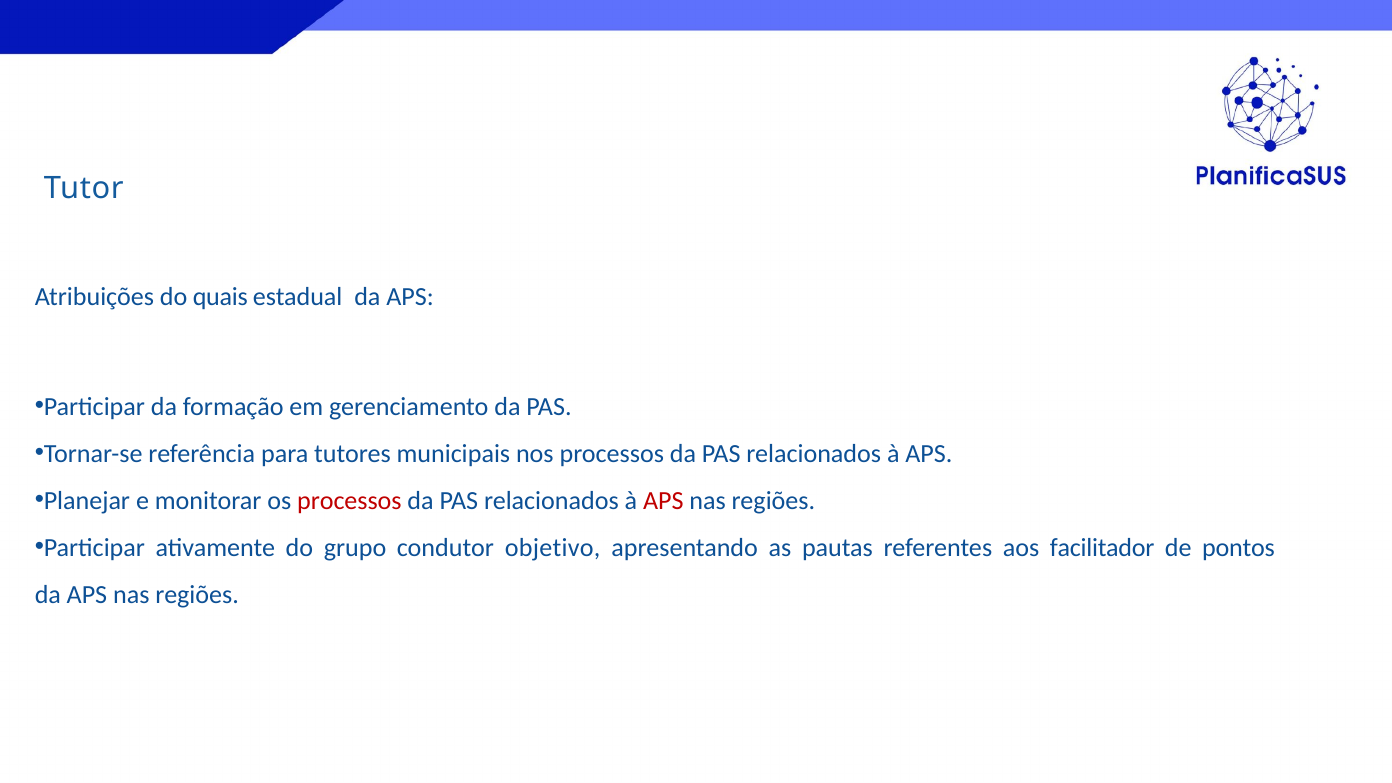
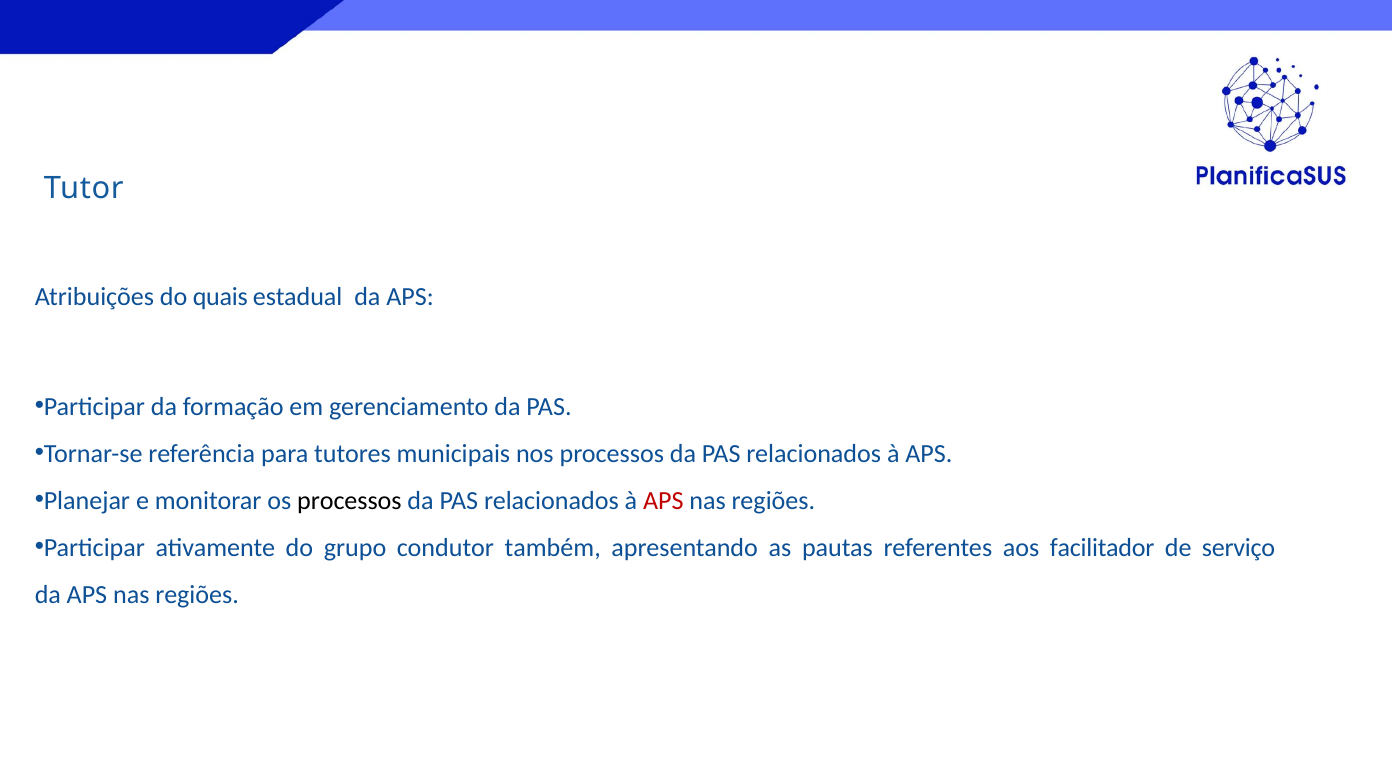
processos colour: red -> black (349, 500)
objetivo: objetivo -> também (553, 547)
pontos: pontos -> serviço (1238, 547)
